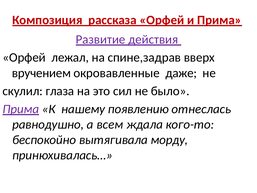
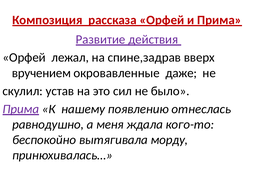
глаза: глаза -> устав (60, 91)
всем: всем -> меня (110, 124)
